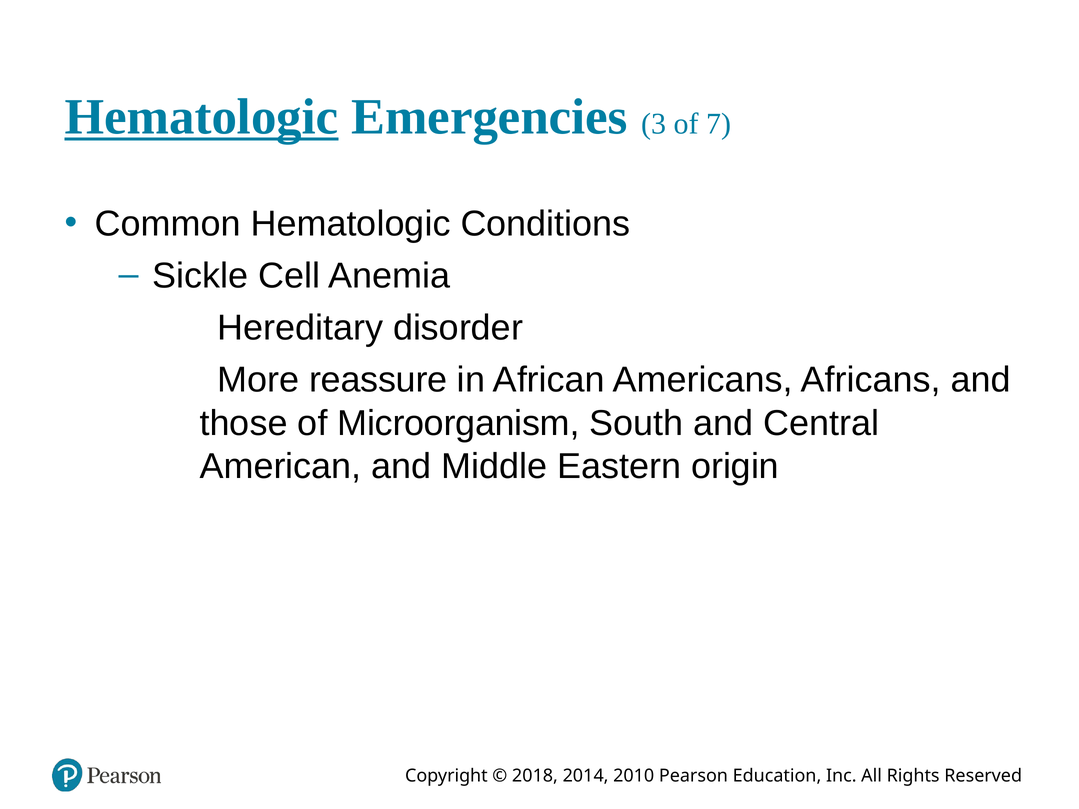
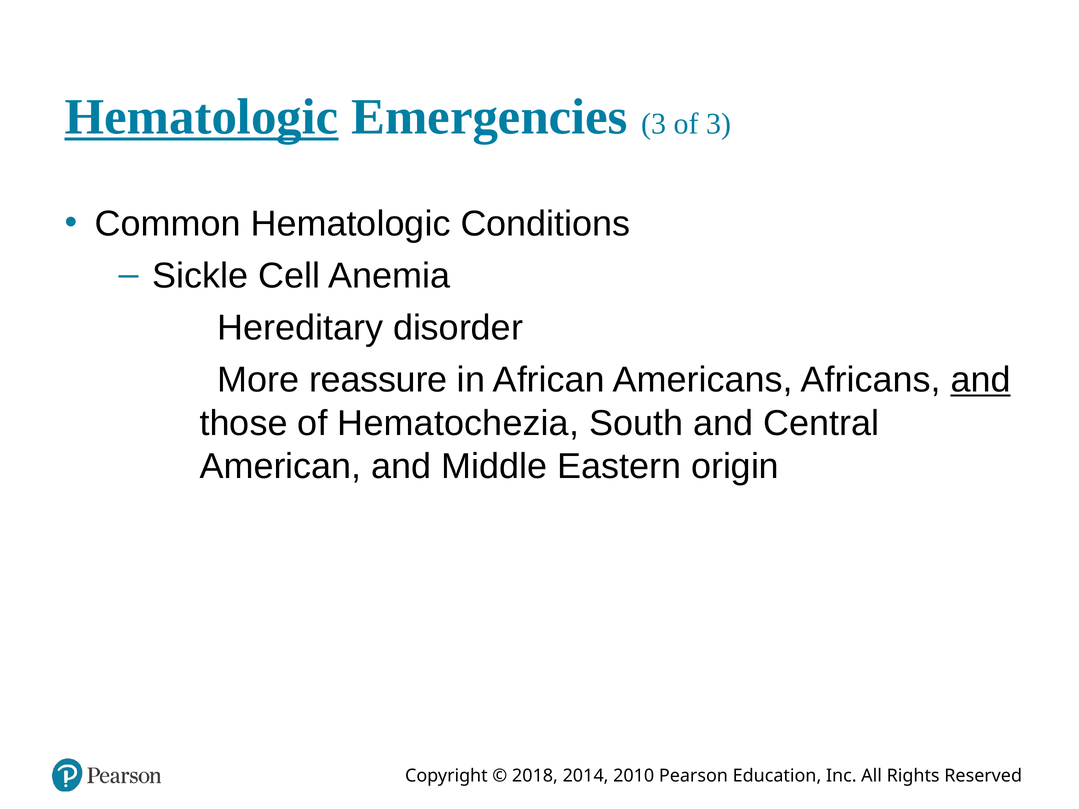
of 7: 7 -> 3 (719, 124)
and underline: none -> present (981, 380)
Microorganism: Microorganism -> Hematochezia (458, 423)
